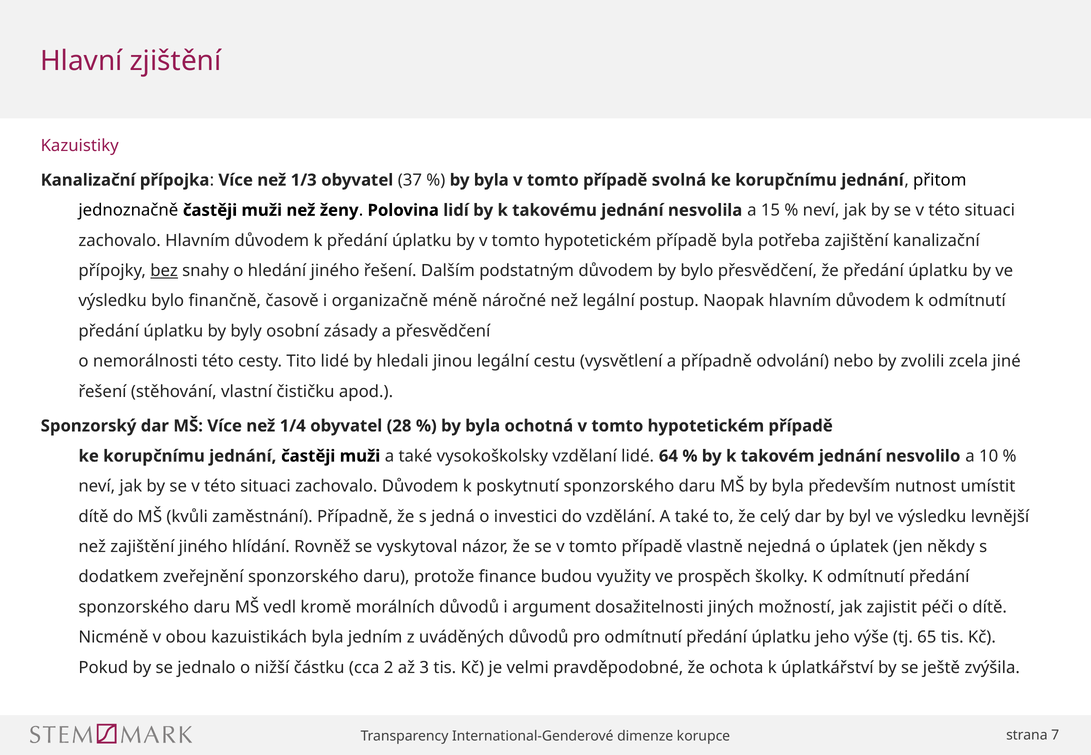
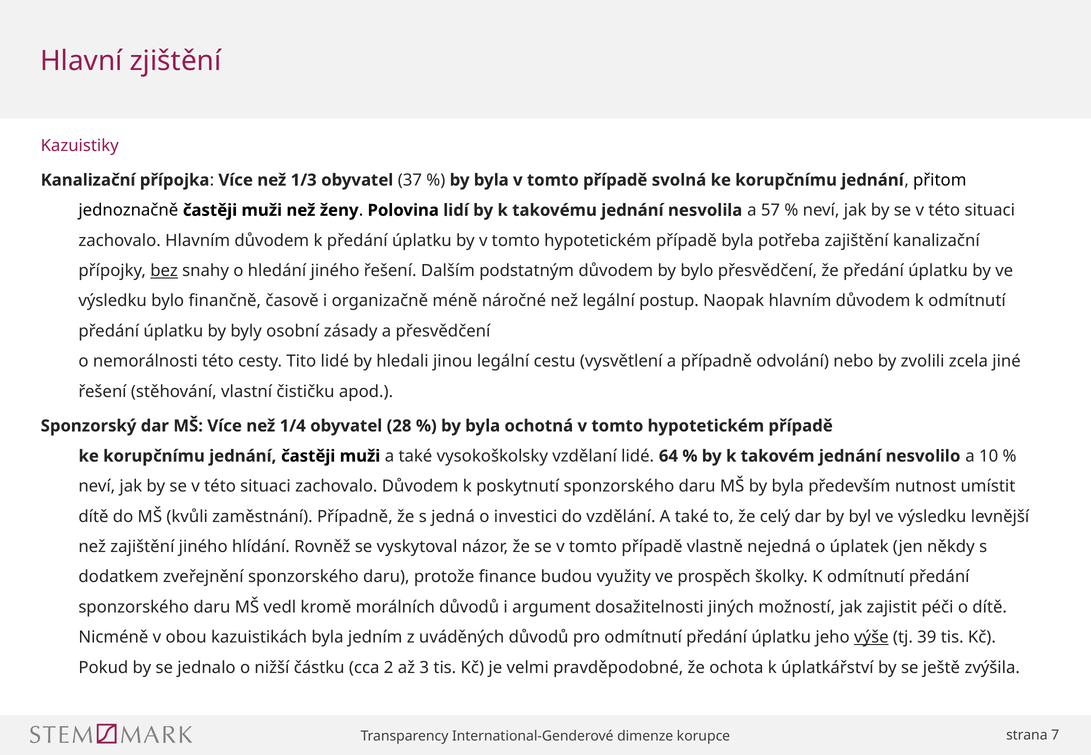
15: 15 -> 57 (770, 210)
výše underline: none -> present (871, 638)
65: 65 -> 39 (927, 638)
